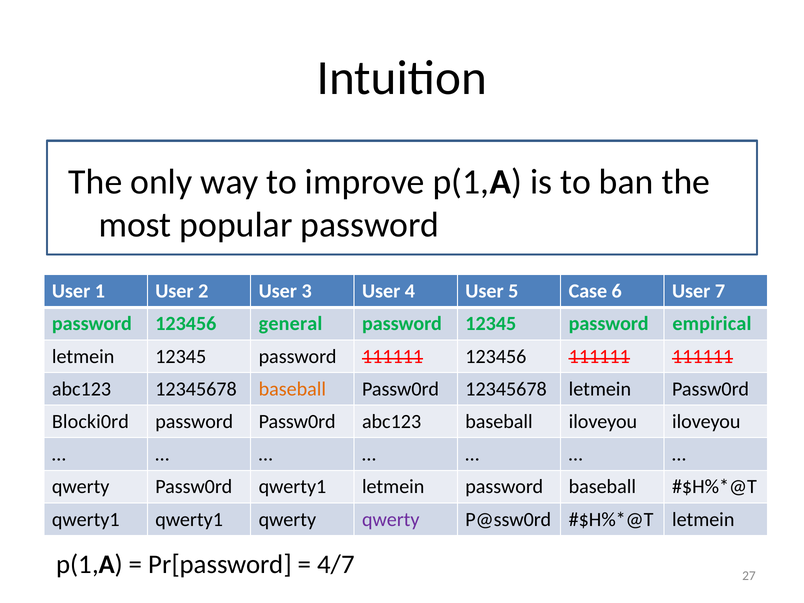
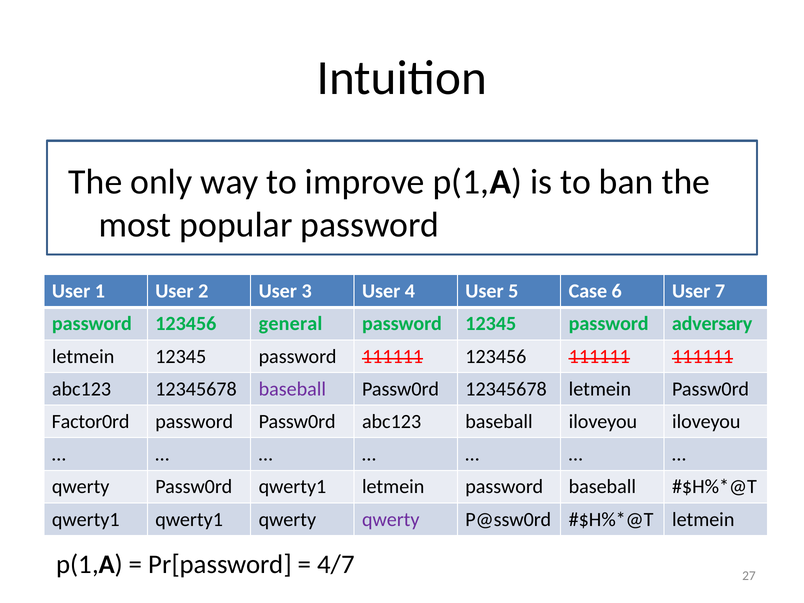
empirical: empirical -> adversary (712, 324)
baseball colour: orange -> purple (292, 389)
Blocki0rd: Blocki0rd -> Factor0rd (91, 422)
